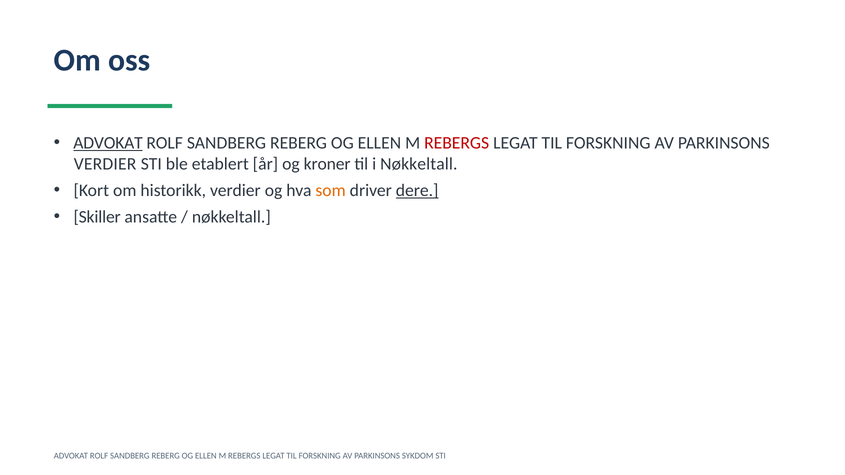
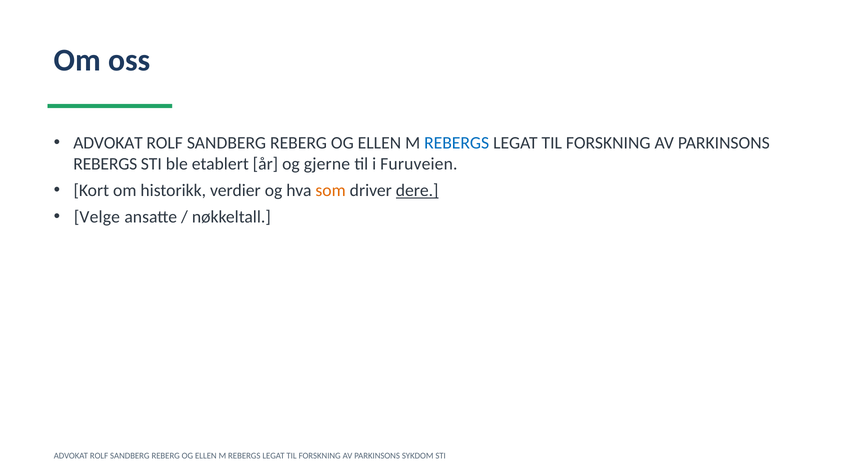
ADVOKAT underline: present -> none (108, 143)
REBERGS colour: red -> blue (457, 143)
VERDIER: VERDIER -> REBERGS (105, 164)
kroner: kroner -> gjerne (327, 164)
i Nøkkeltall: Nøkkeltall -> Furuveien (419, 164)
Skiller: Skiller -> Velge (97, 217)
